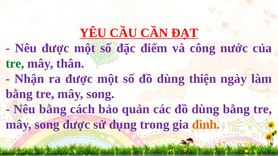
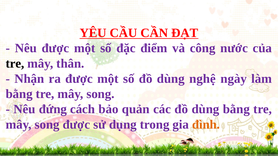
tre colour: green -> black (15, 64)
thiện: thiện -> nghệ (203, 79)
Nêu bằng: bằng -> đứng (53, 109)
